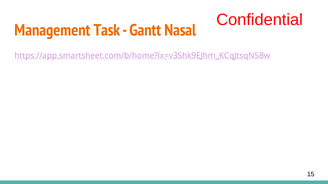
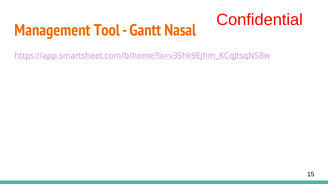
Task: Task -> Tool (107, 30)
